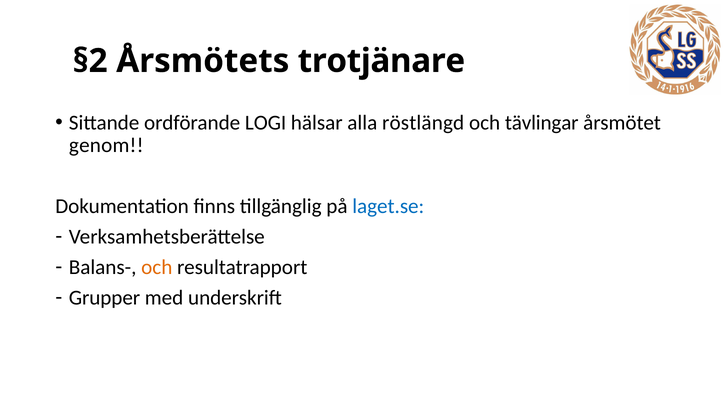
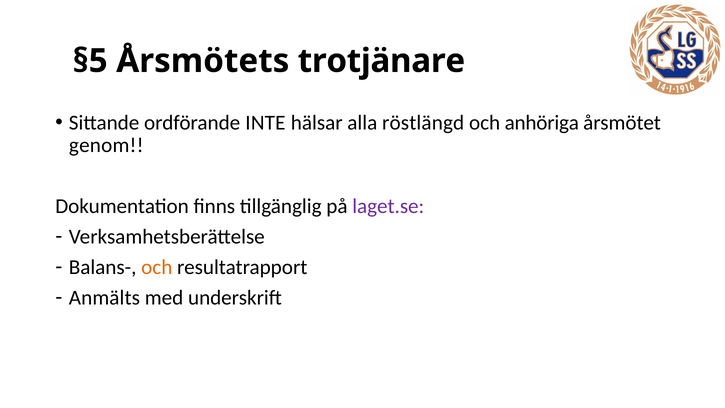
§2: §2 -> §5 (90, 61)
LOGI: LOGI -> INTE (265, 123)
tävlingar: tävlingar -> anhöriga (542, 123)
laget.se colour: blue -> purple (388, 206)
Grupper: Grupper -> Anmälts (104, 297)
